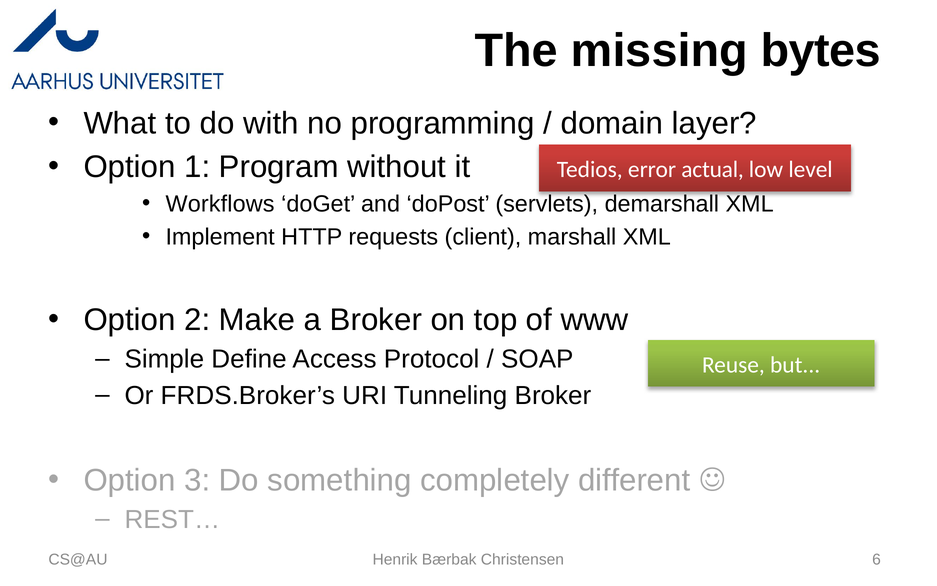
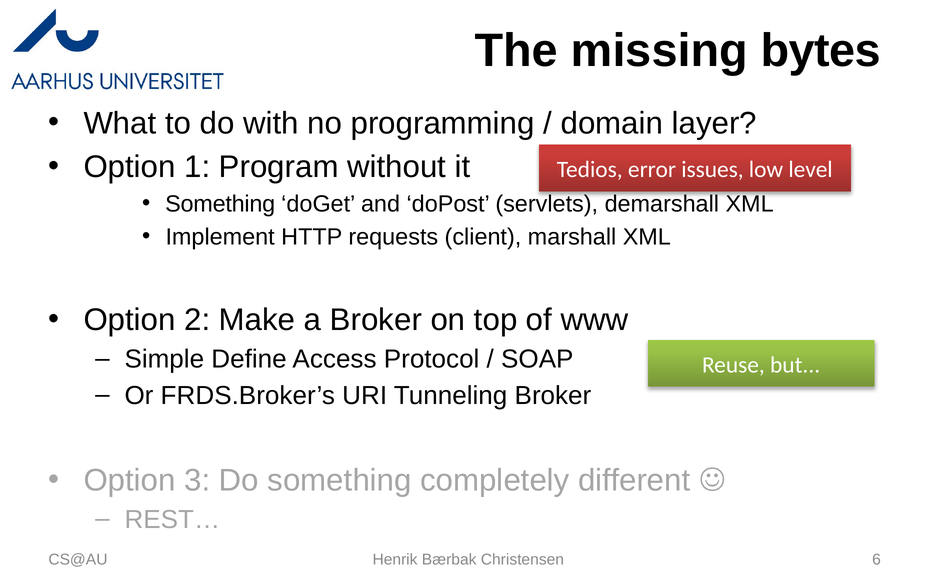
actual: actual -> issues (712, 169)
Workflows: Workflows -> Something (220, 204)
